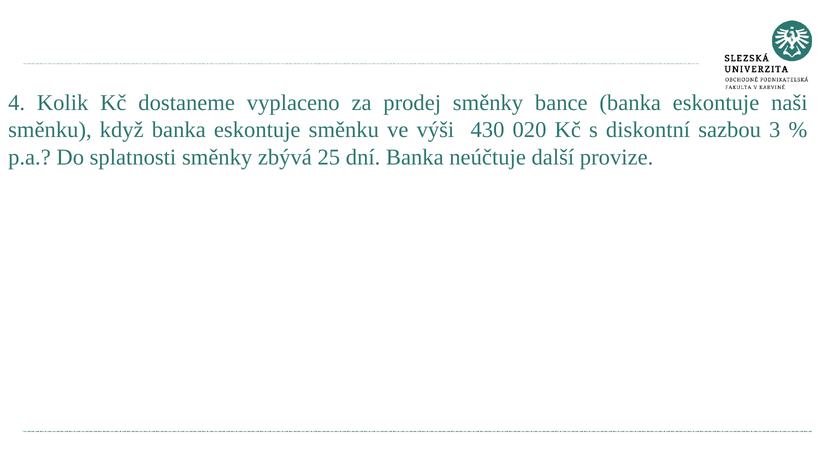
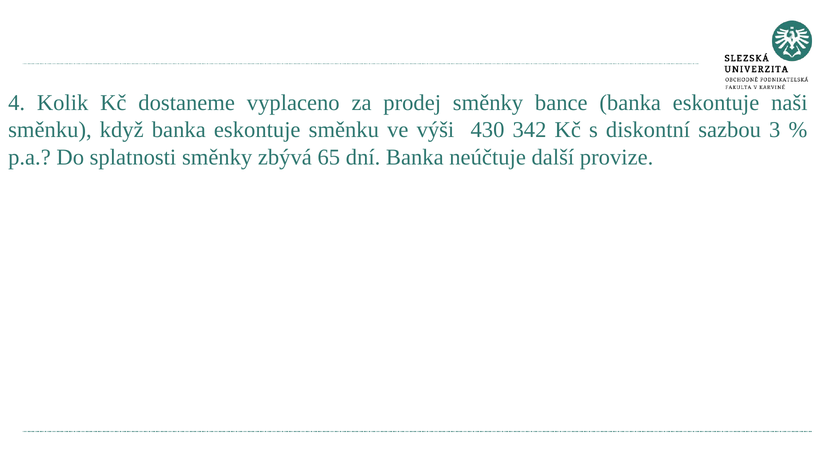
020: 020 -> 342 (530, 130)
25: 25 -> 65 (329, 157)
